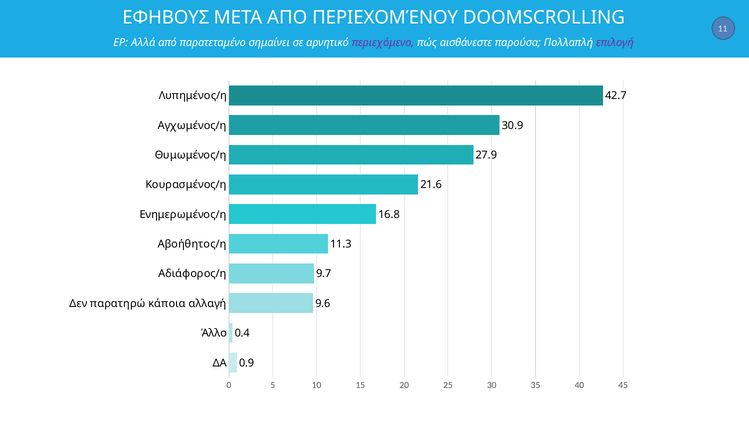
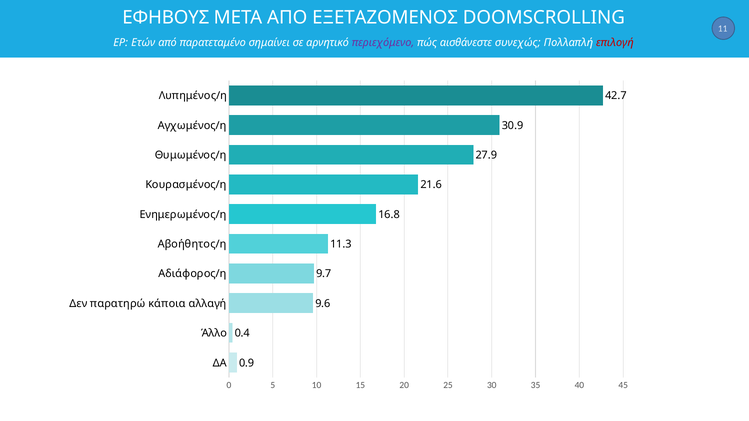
ΠΕΡΙΕΧΟΜΈΝΟΥ: ΠΕΡΙΕΧΟΜΈΝΟΥ -> ΕΞΕΤΑΖΟΜΕΝΟΣ (385, 18)
Αλλά: Αλλά -> Ετών (143, 43)
παρούσα: παρούσα -> συνεχώς (518, 43)
επιλογή colour: purple -> red (615, 43)
